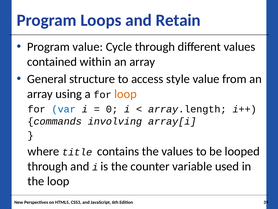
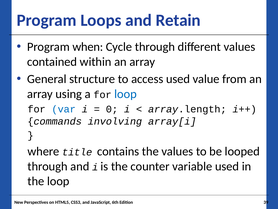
Program value: value -> when (88, 47)
access style: style -> used (178, 79)
loop colour: orange -> blue (126, 94)
